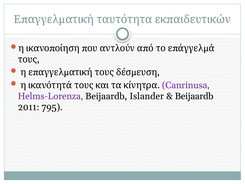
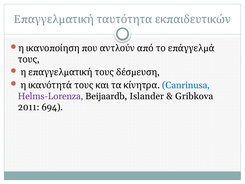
Canrinusa colour: purple -> blue (186, 85)
Beijaardb: Beijaardb -> Gribkova (194, 96)
795: 795 -> 694 (52, 107)
